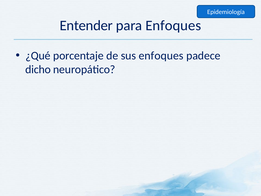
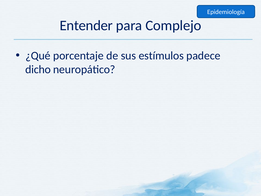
para Enfoques: Enfoques -> Complejo (173, 26)
sus enfoques: enfoques -> estímulos (161, 56)
